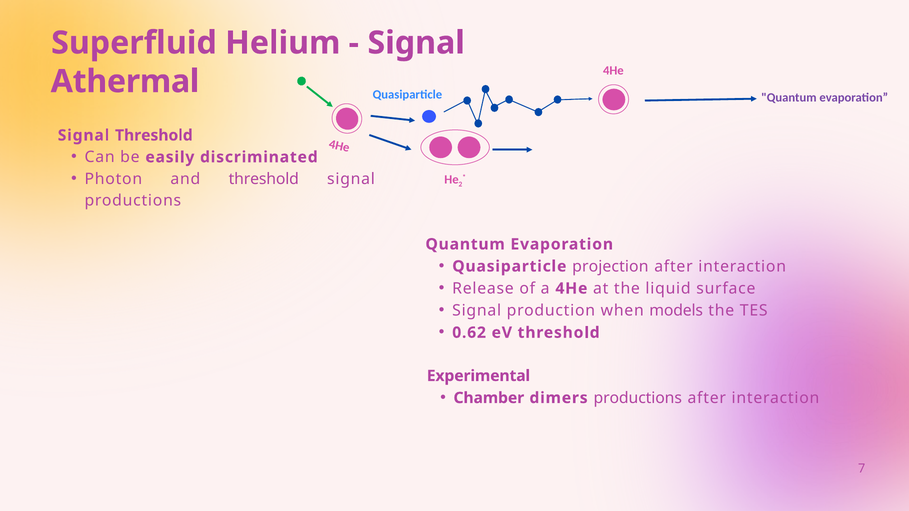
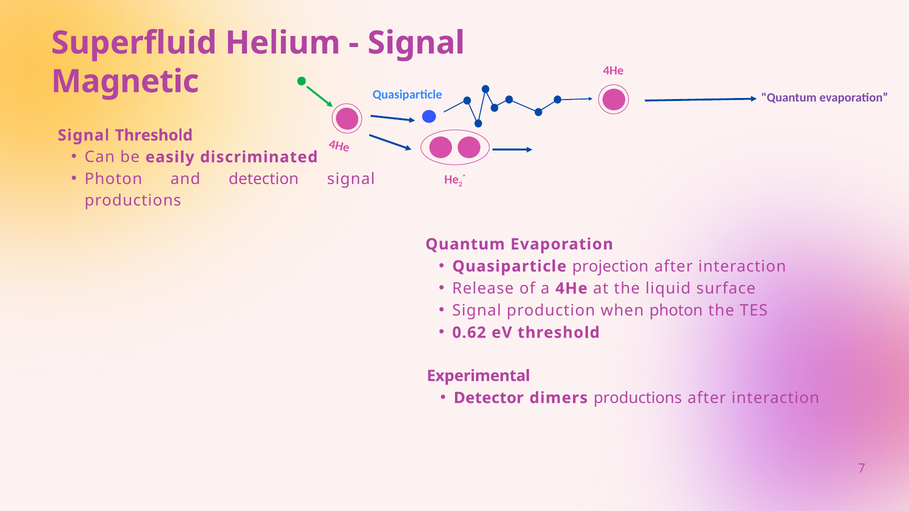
Athermal: Athermal -> Magnetic (125, 82)
and threshold: threshold -> detection (264, 179)
when models: models -> photon (676, 311)
Chamber: Chamber -> Detector (489, 398)
